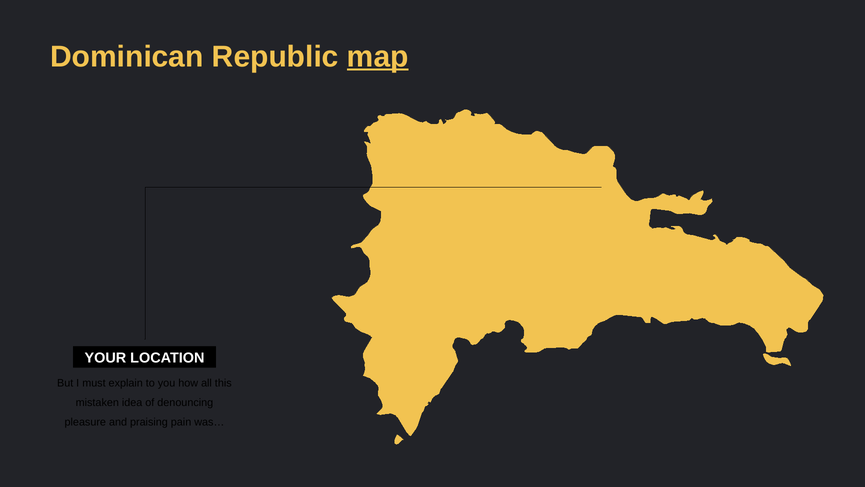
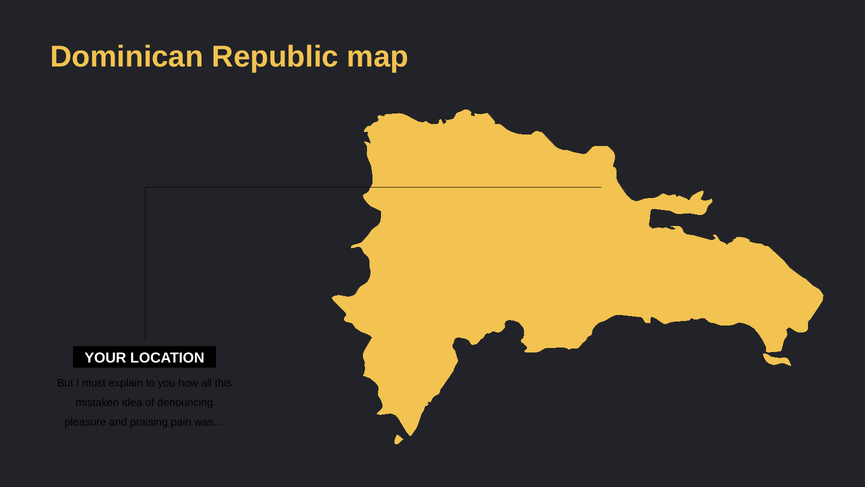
map underline: present -> none (378, 57)
